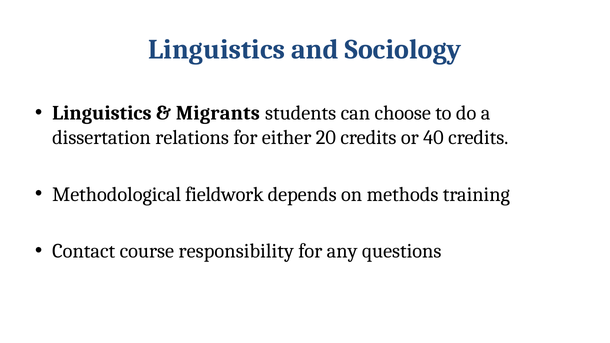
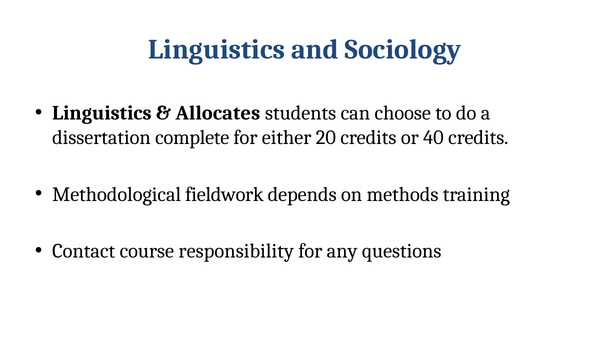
Migrants: Migrants -> Allocates (218, 113)
relations: relations -> complete (192, 137)
